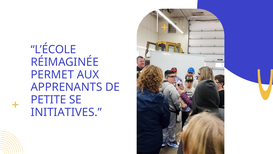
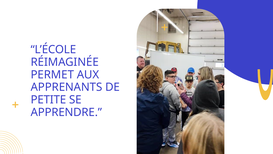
INITIATIVES: INITIATIVES -> APPRENDRE (66, 112)
